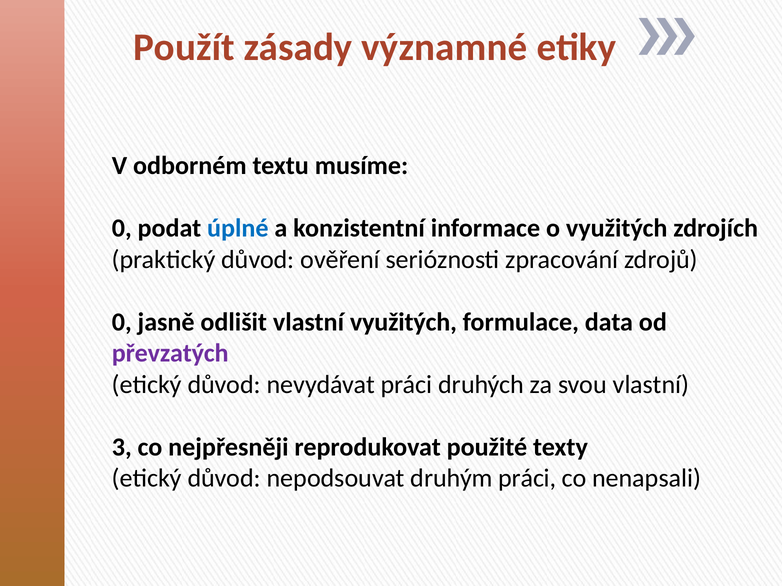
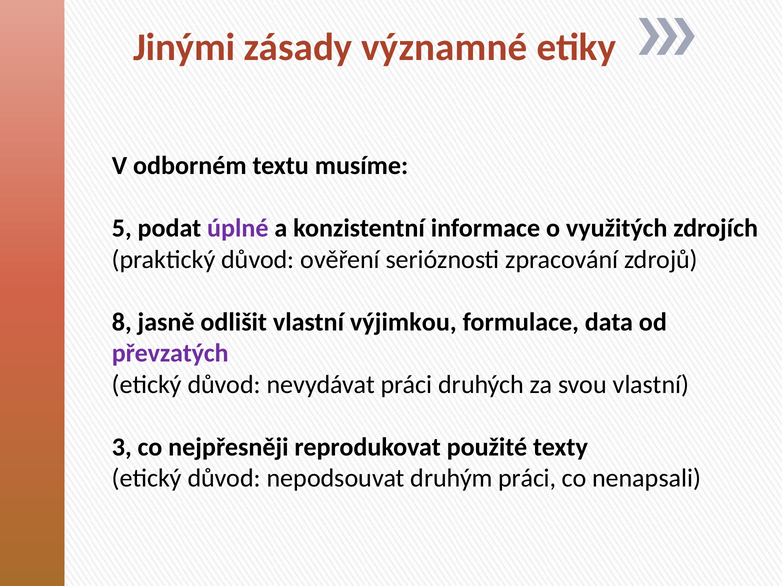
Použít: Použít -> Jinými (184, 47)
0: 0 -> 5 (122, 228)
úplné colour: blue -> purple (238, 228)
0: 0 -> 8 (122, 322)
vlastní využitých: využitých -> výjimkou (403, 322)
